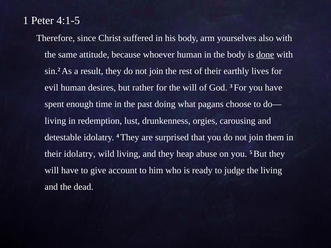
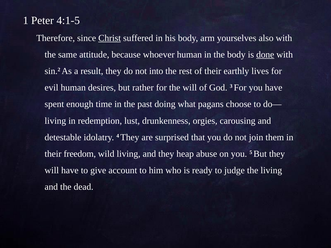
Christ underline: none -> present (110, 38)
they do not join: join -> into (156, 71)
their idolatry: idolatry -> freedom (80, 154)
